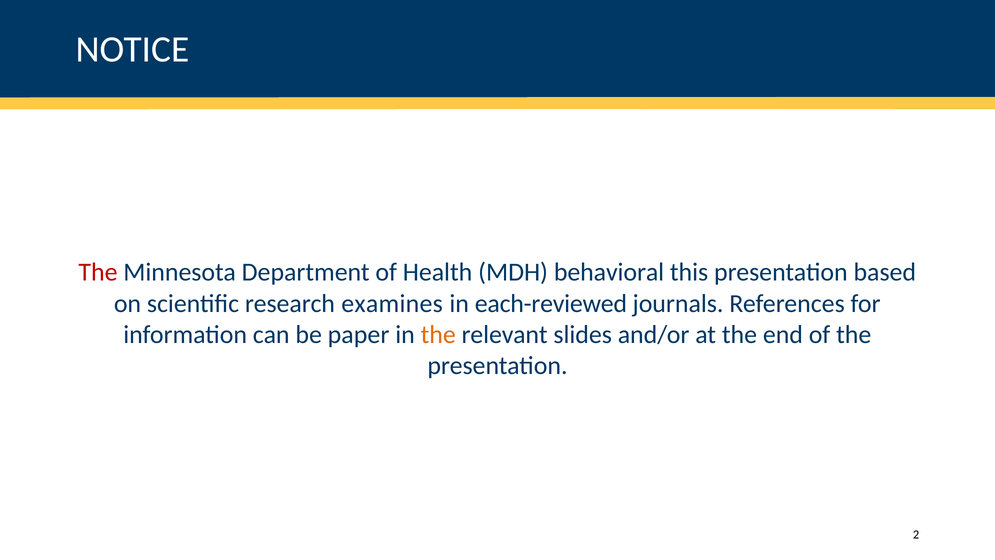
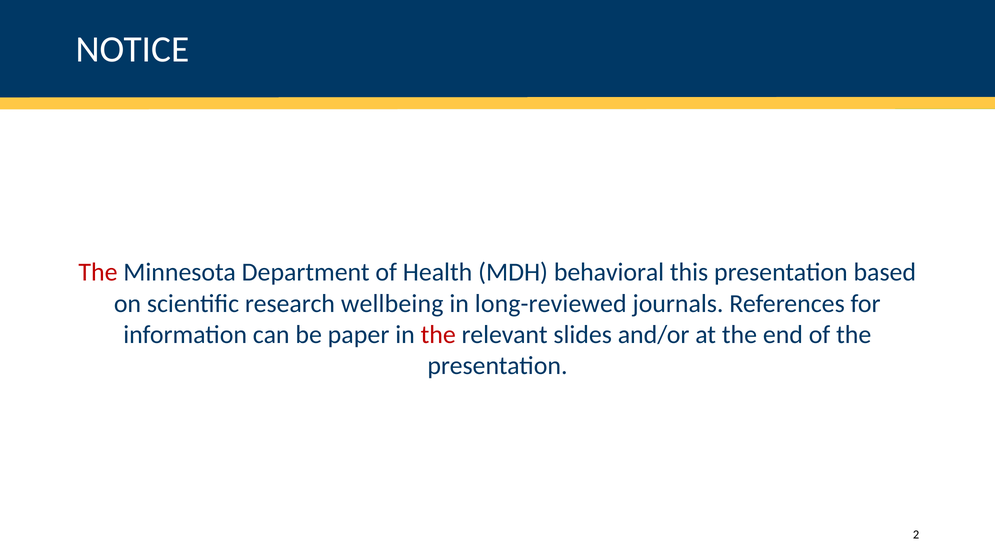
examines: examines -> wellbeing (392, 303)
each-reviewed: each-reviewed -> long-reviewed (551, 303)
the colour: orange -> red (438, 334)
